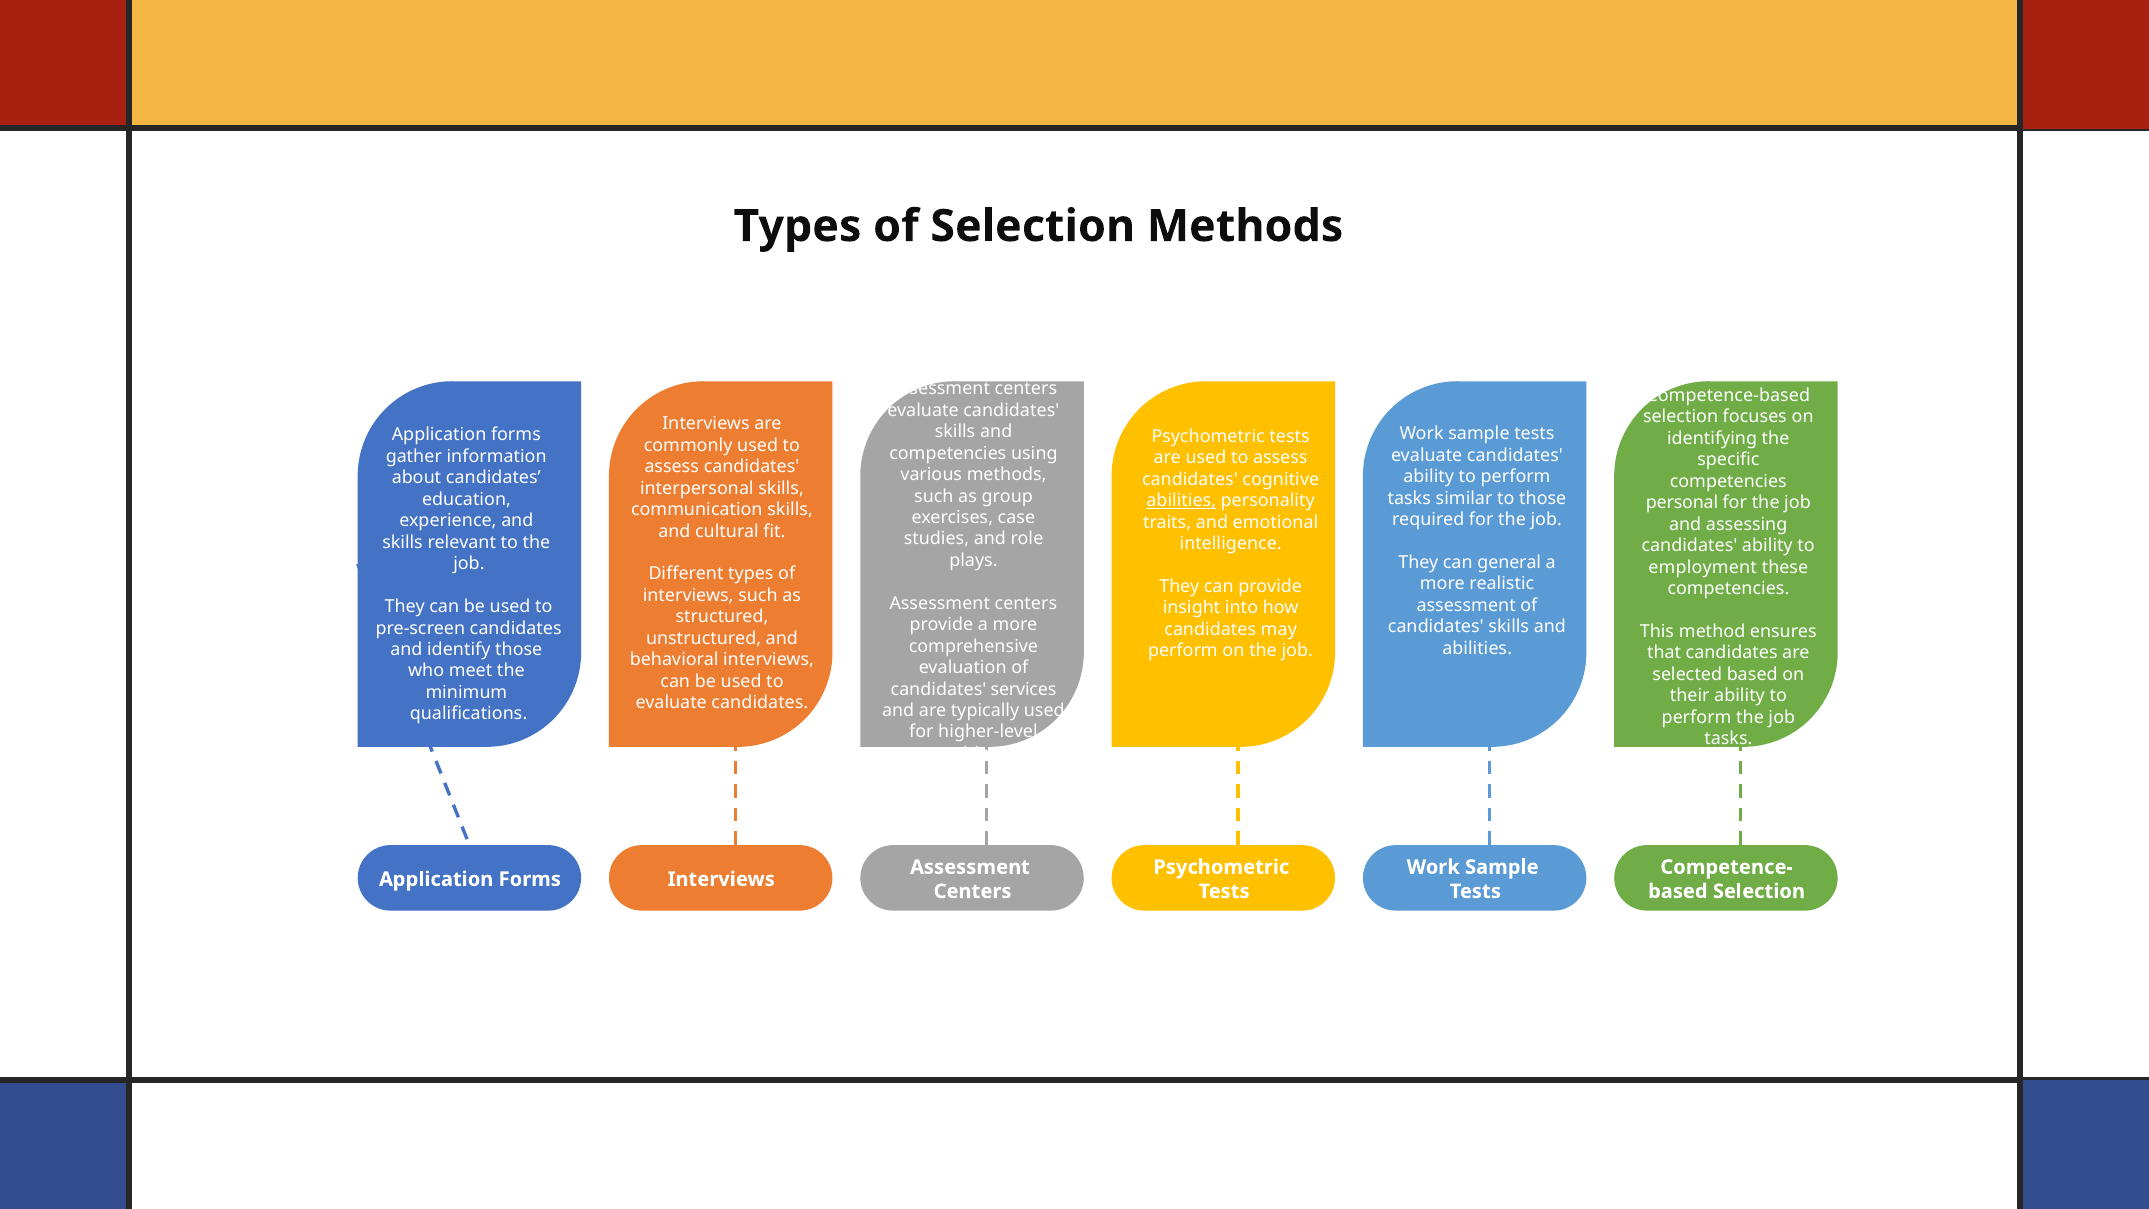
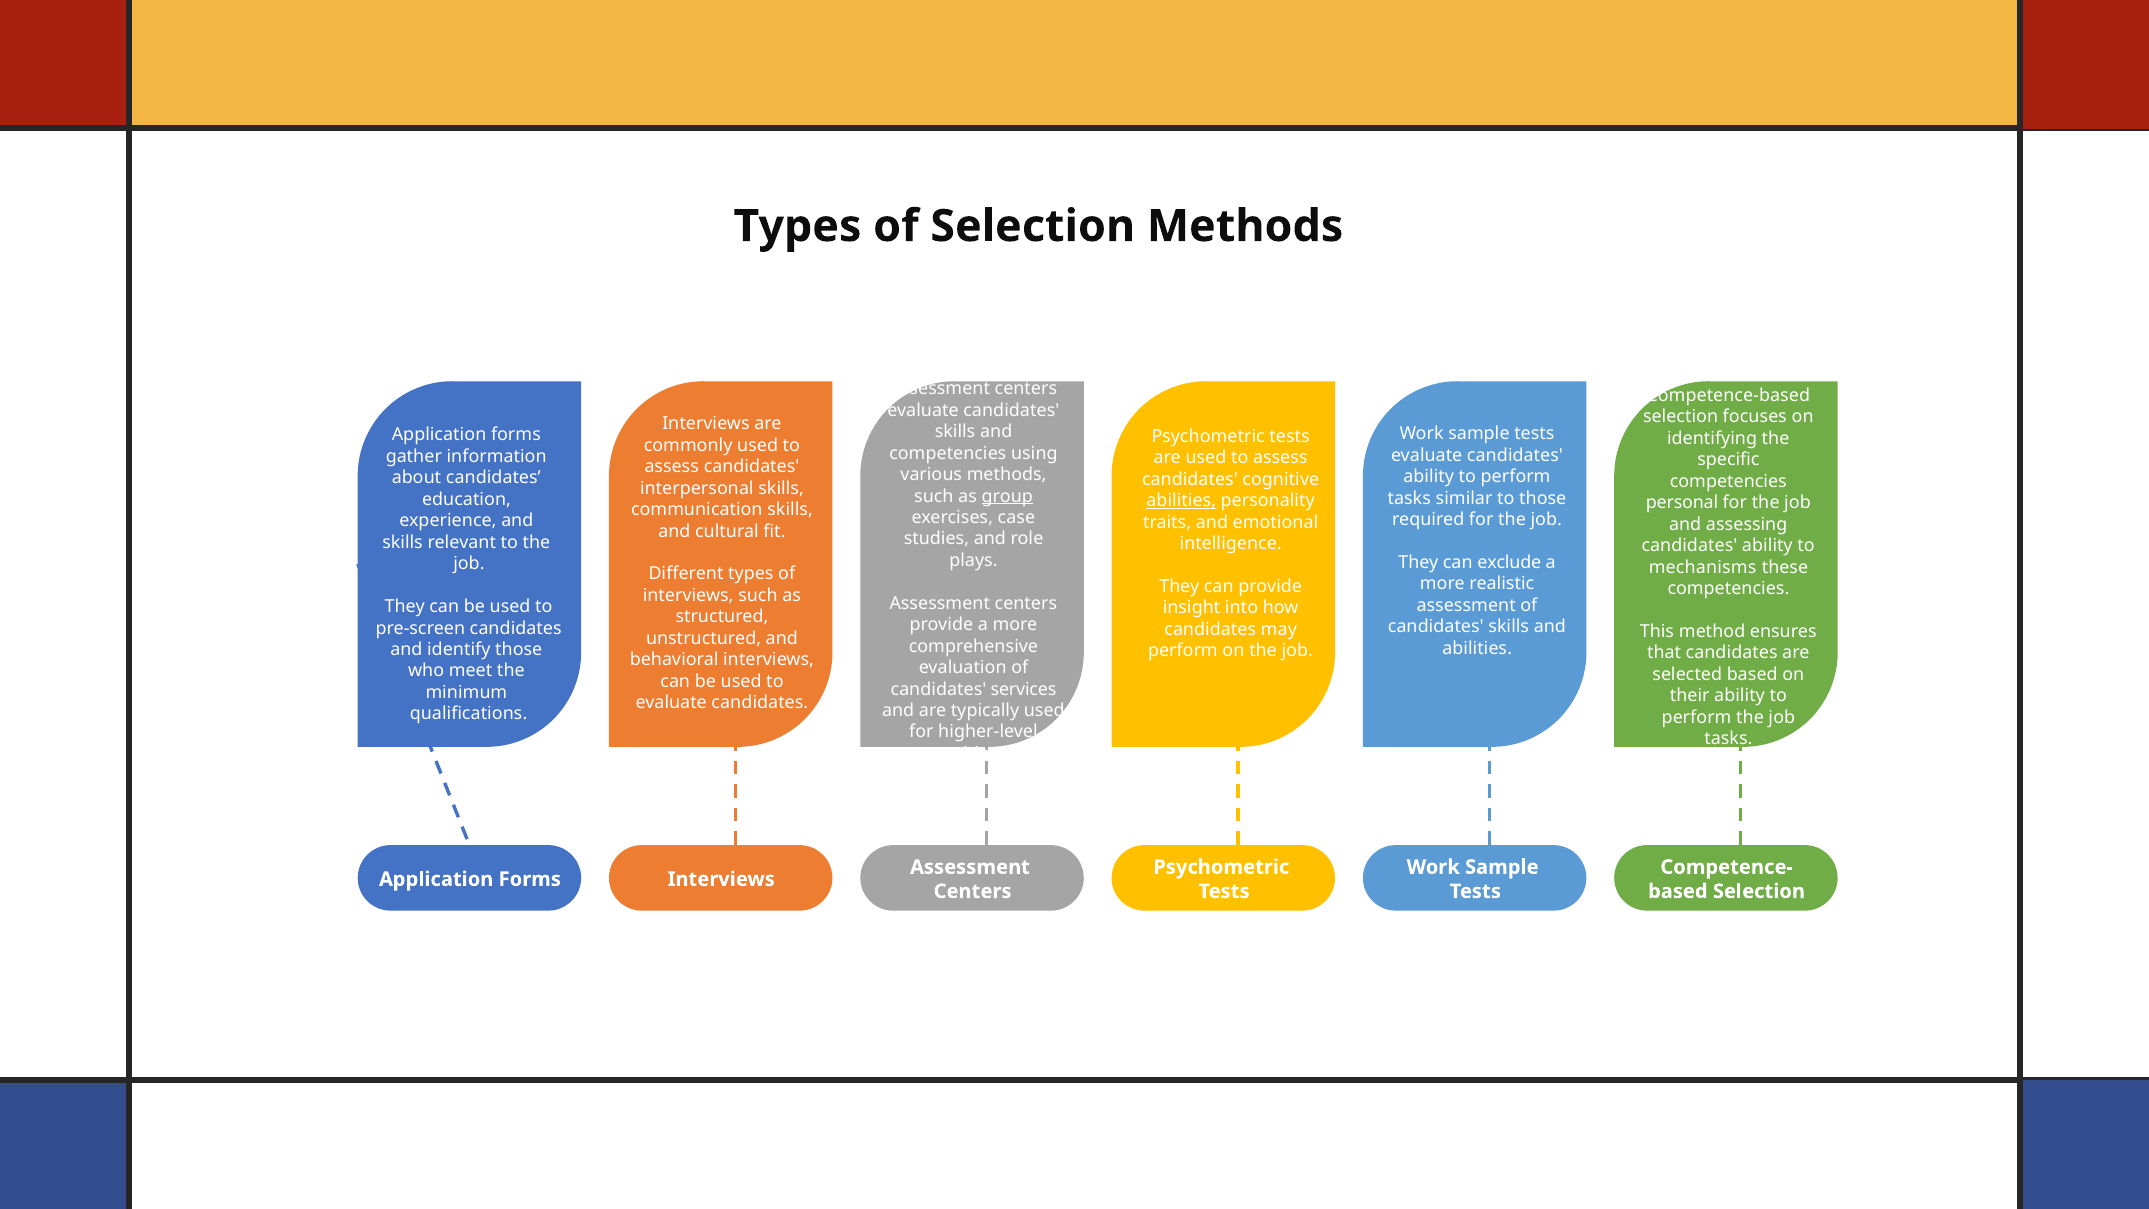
group underline: none -> present (1007, 496)
general: general -> exclude (1509, 562)
employment: employment -> mechanisms (1703, 567)
